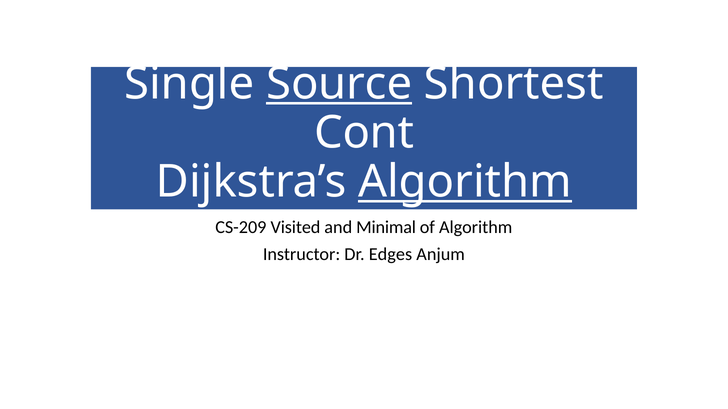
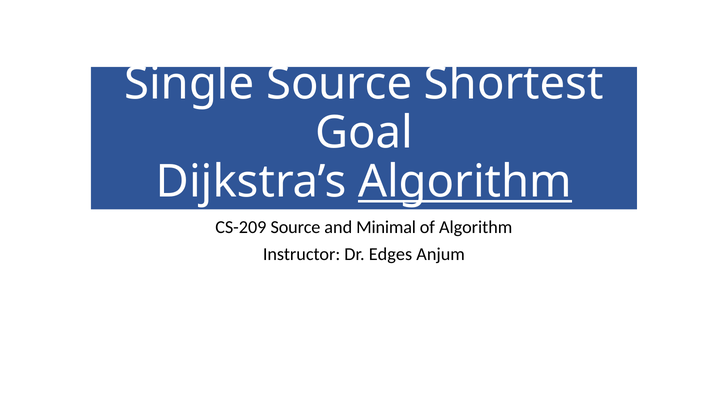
Source underline: present -> none (339, 84)
Cont: Cont -> Goal (364, 133)
CS-209 Visited: Visited -> Source (296, 228)
